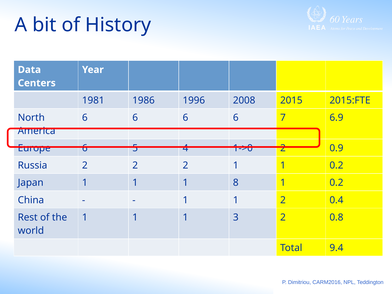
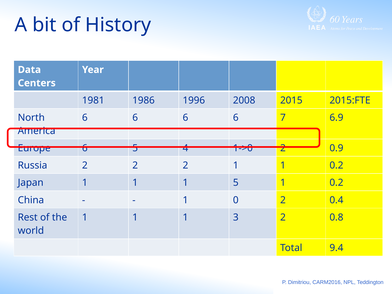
1 8: 8 -> 5 (236, 183)
1: 1 -> 0 (236, 200)
